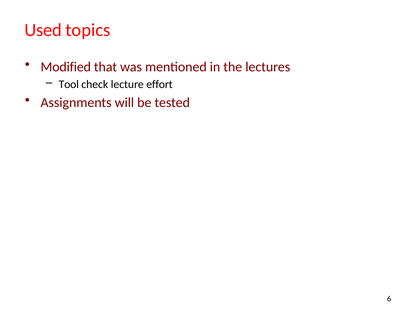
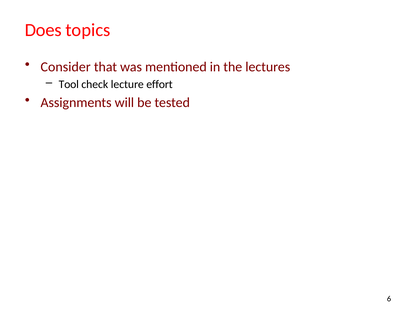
Used: Used -> Does (43, 30)
Modified: Modified -> Consider (66, 67)
